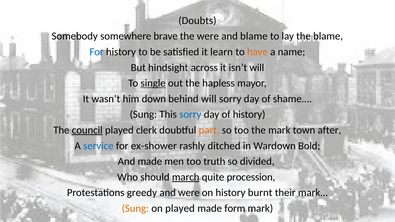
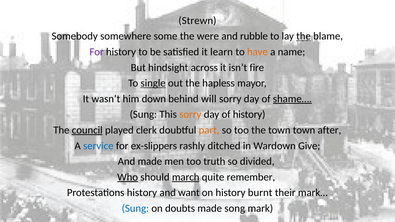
Doubts: Doubts -> Strewn (197, 21)
brave: brave -> some (166, 36)
and blame: blame -> rubble (254, 36)
the underline: none -> present (304, 36)
For colour: blue -> purple (97, 52)
isn’t will: will -> fire (257, 68)
shame… underline: none -> present (292, 99)
sorry colour: blue -> orange (190, 115)
the mark: mark -> town (279, 130)
ex-shower: ex-shower -> ex-slippers (154, 146)
Bold: Bold -> Give (309, 146)
Who underline: none -> present (128, 177)
procession: procession -> remember (251, 177)
Protestations greedy: greedy -> history (142, 193)
and were: were -> want (189, 193)
Sung colour: orange -> blue (135, 209)
on played: played -> doubts (180, 209)
form: form -> song (235, 209)
